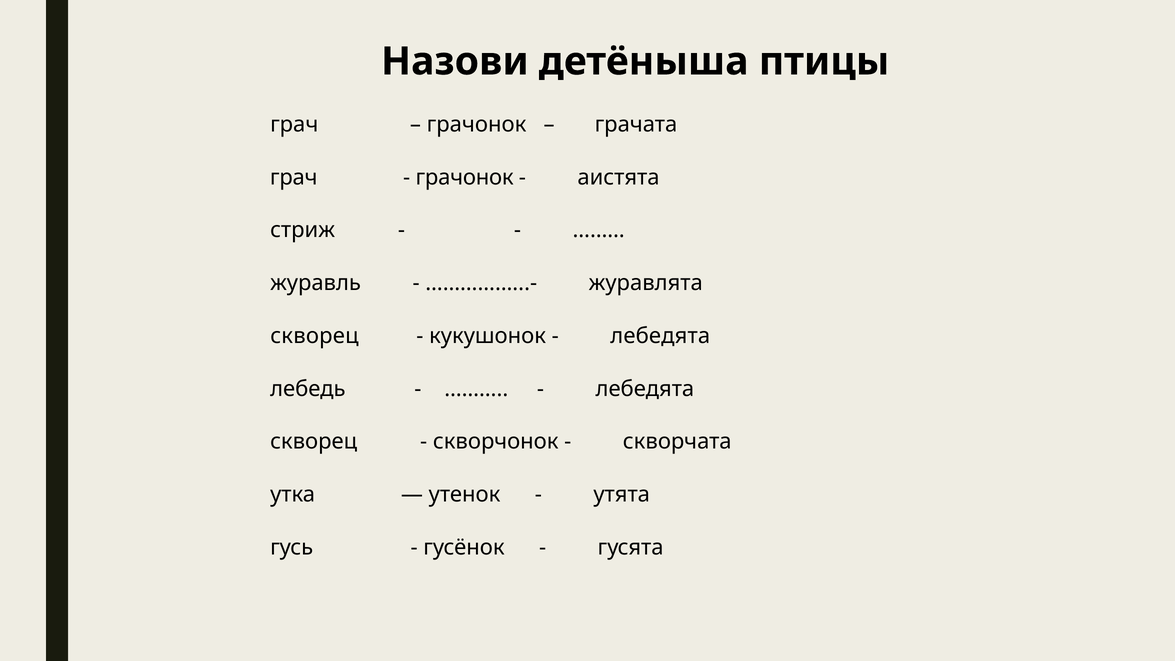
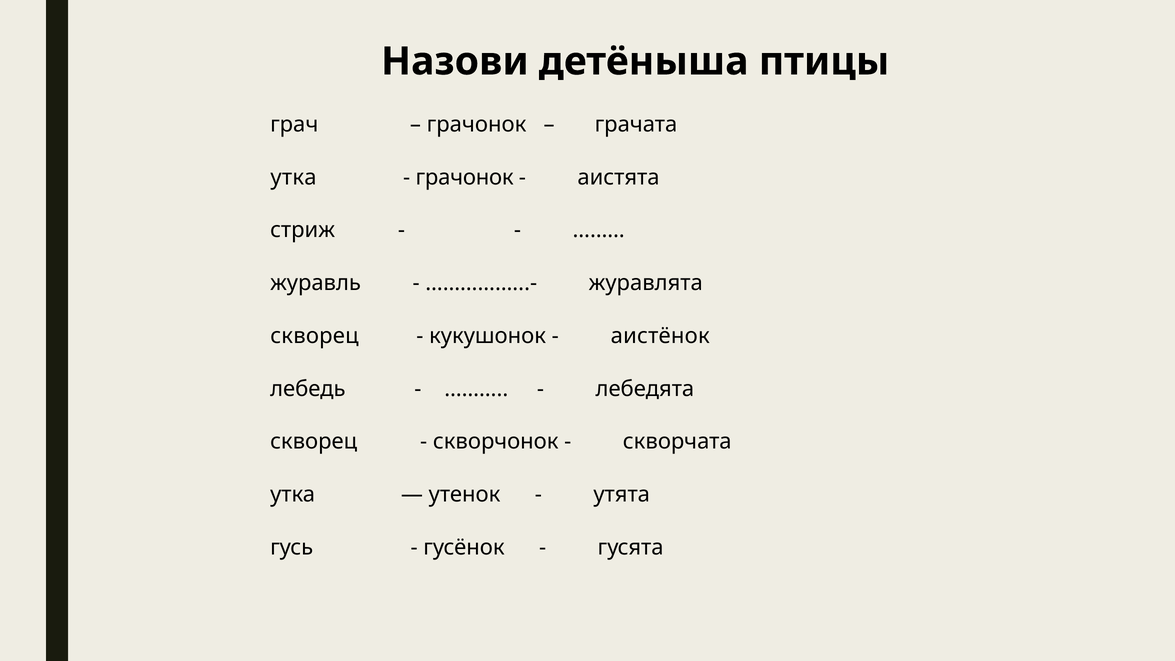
грач: грач -> утка (294, 177)
лебедята: лебедята -> аистёнок (660, 336)
